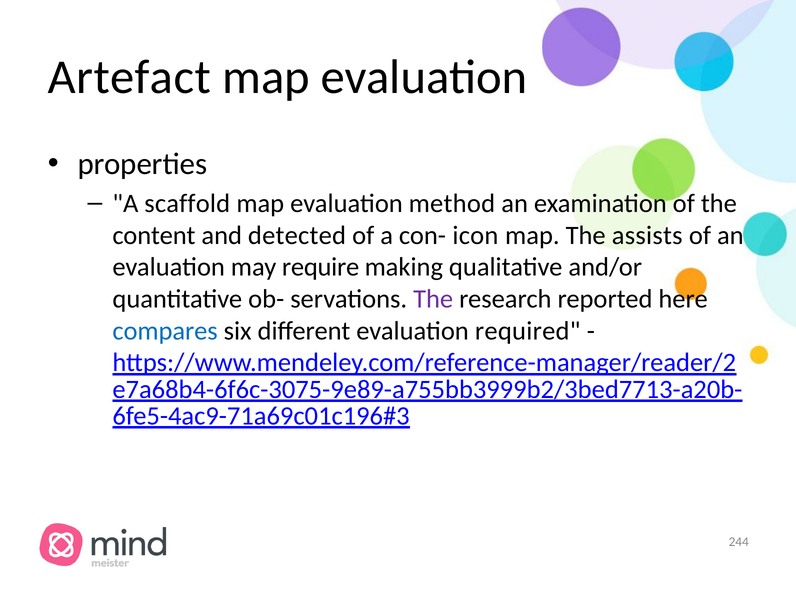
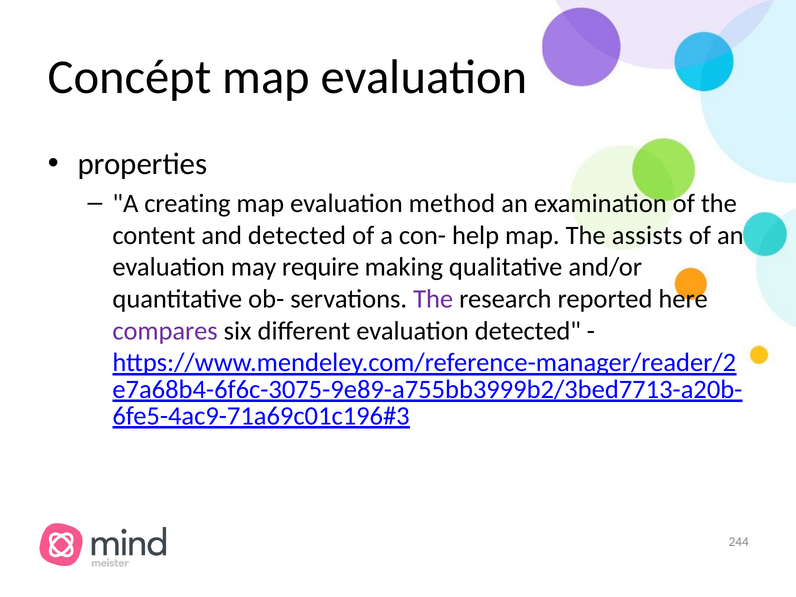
Artefact: Artefact -> Concépt (130, 77)
scaffold: scaffold -> creating (187, 204)
icon: icon -> help (476, 235)
compares colour: blue -> purple (165, 331)
evaluation required: required -> detected (528, 331)
